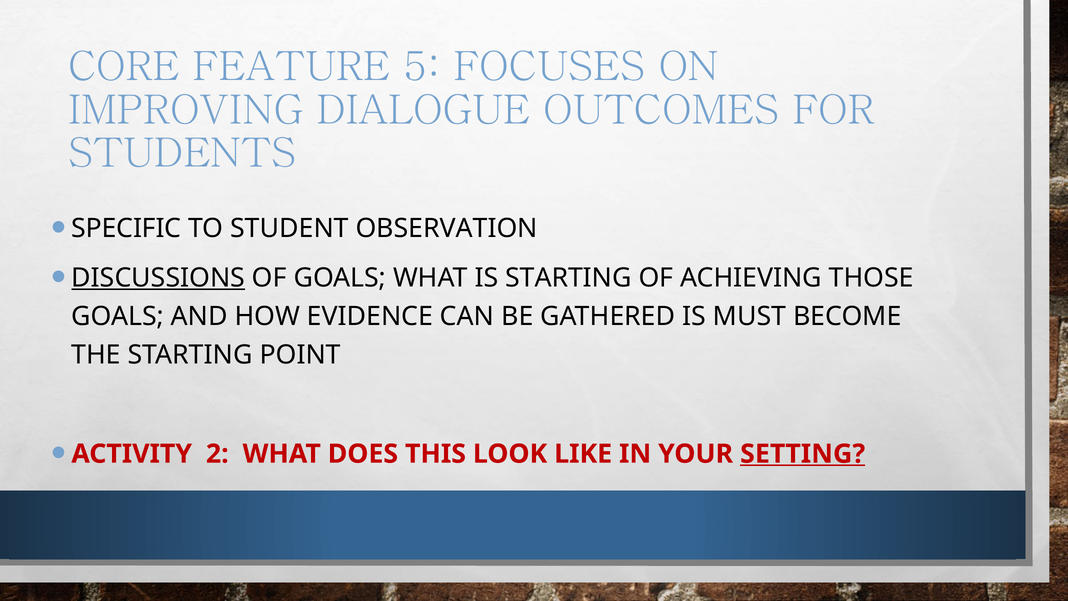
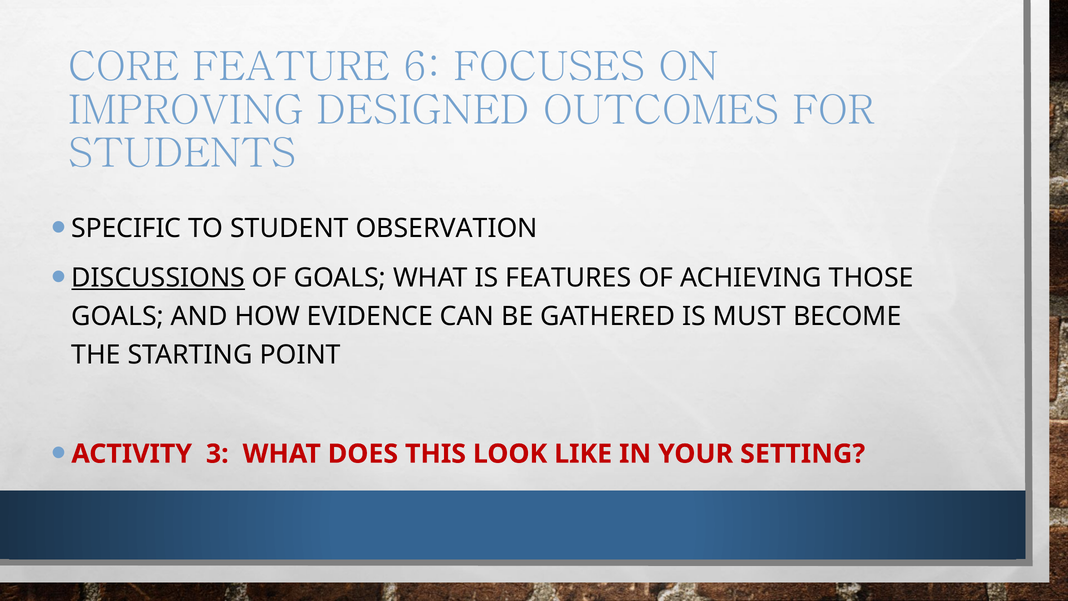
5: 5 -> 6 (422, 67)
DIALOGUE: DIALOGUE -> DESIGNED (423, 110)
IS STARTING: STARTING -> FEATURES (568, 278)
2: 2 -> 3 (217, 454)
SETTING underline: present -> none (803, 454)
